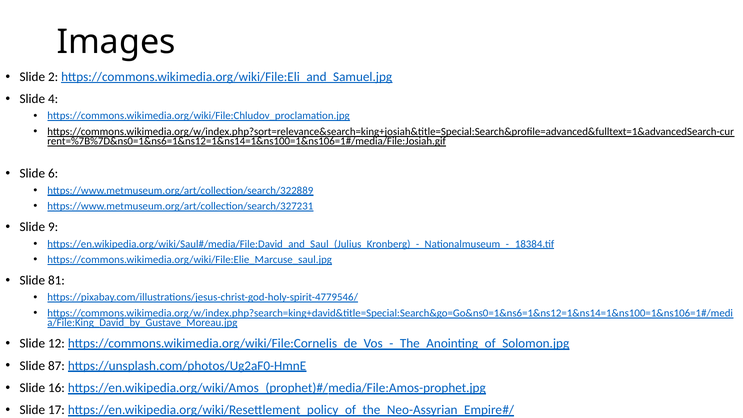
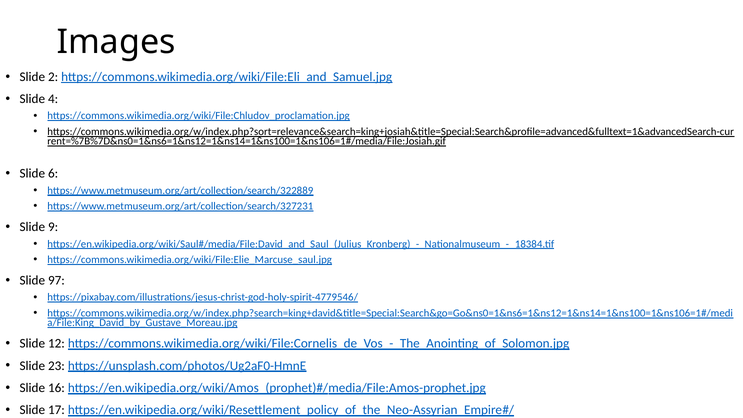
81: 81 -> 97 (56, 280)
87: 87 -> 23 (56, 366)
